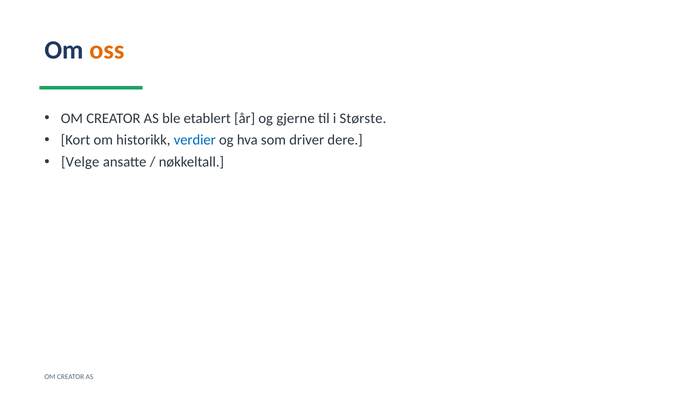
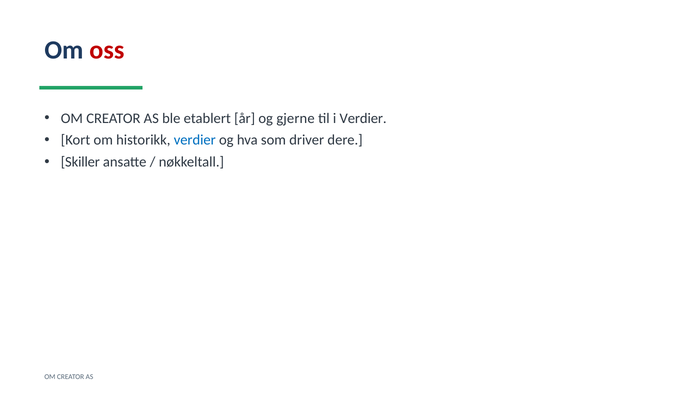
oss colour: orange -> red (107, 50)
i Største: Største -> Verdier (363, 118)
Velge: Velge -> Skiller (80, 162)
